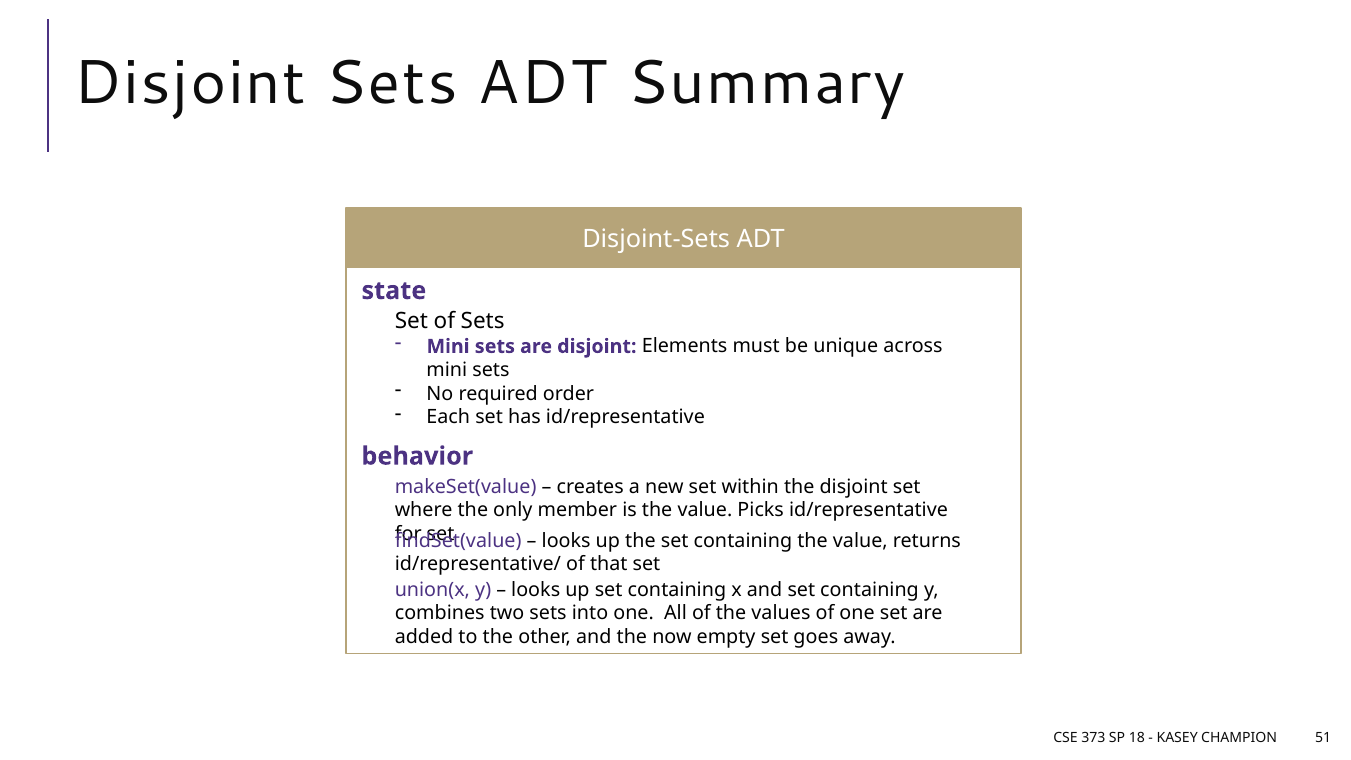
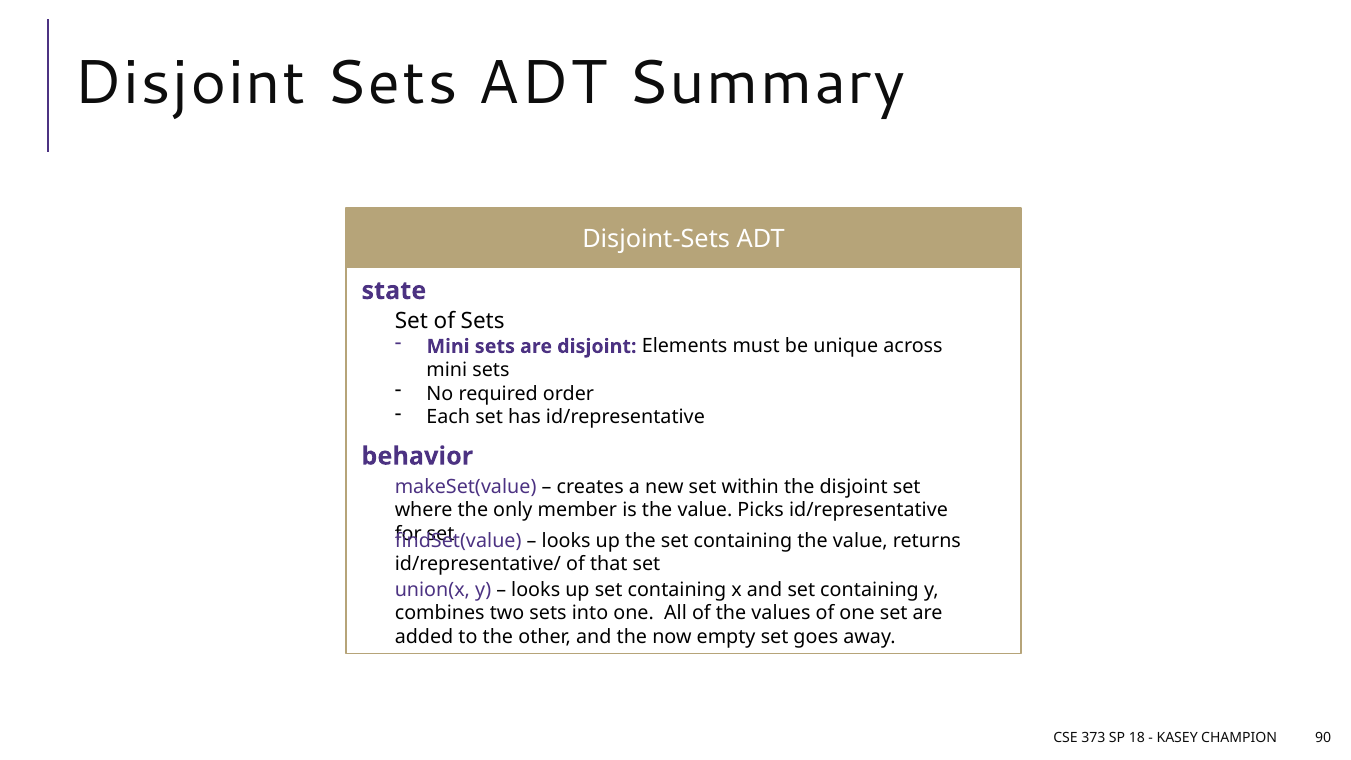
51: 51 -> 90 (1323, 738)
